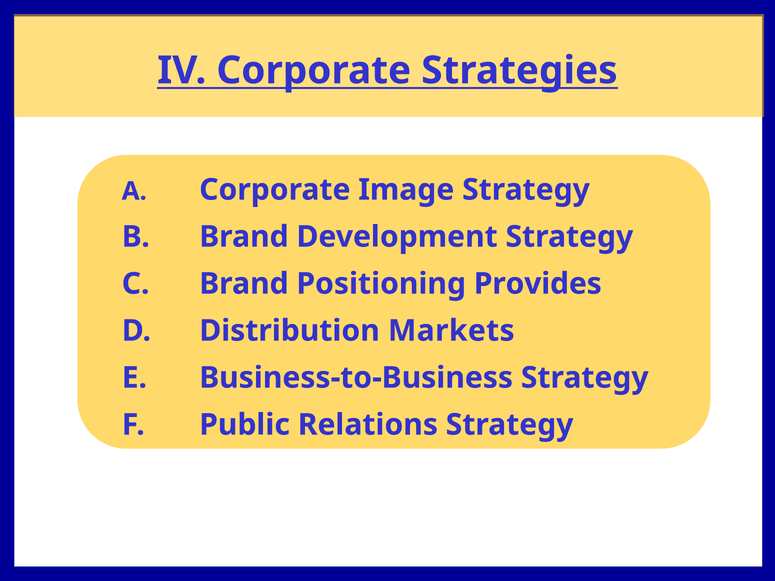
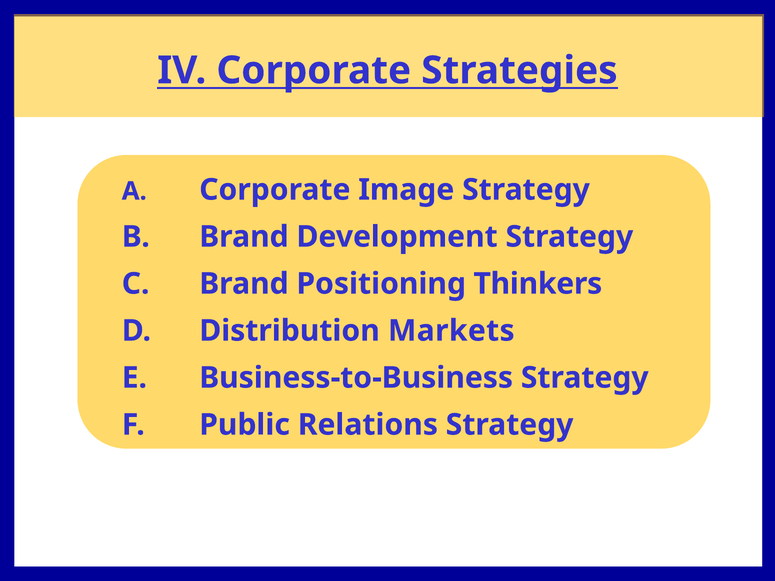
Provides: Provides -> Thinkers (538, 284)
